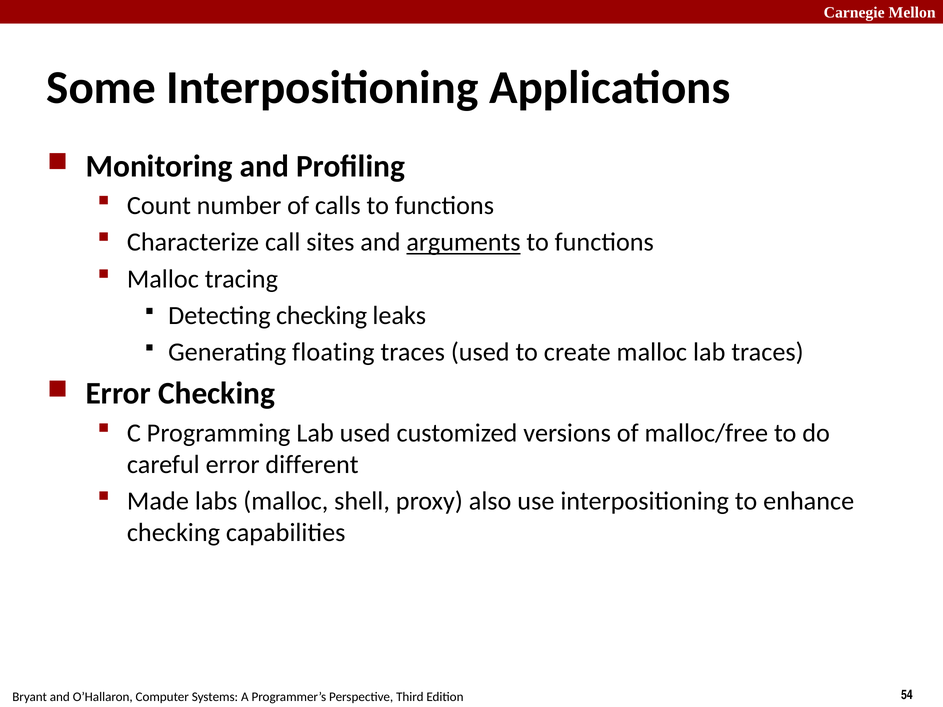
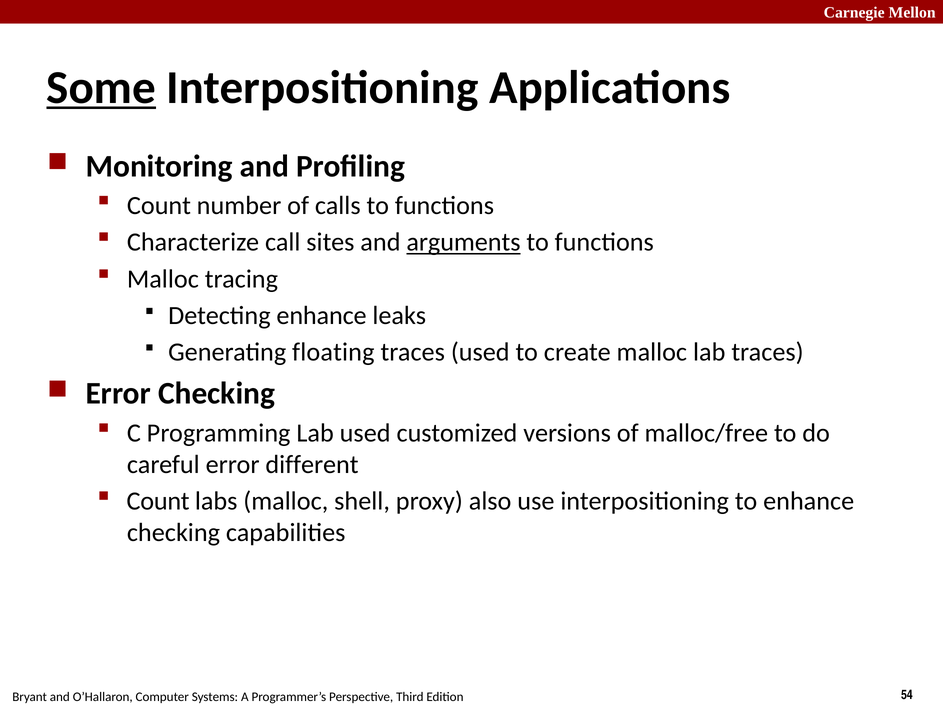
Some underline: none -> present (101, 88)
Detecting checking: checking -> enhance (322, 316)
Made: Made -> Count (158, 501)
